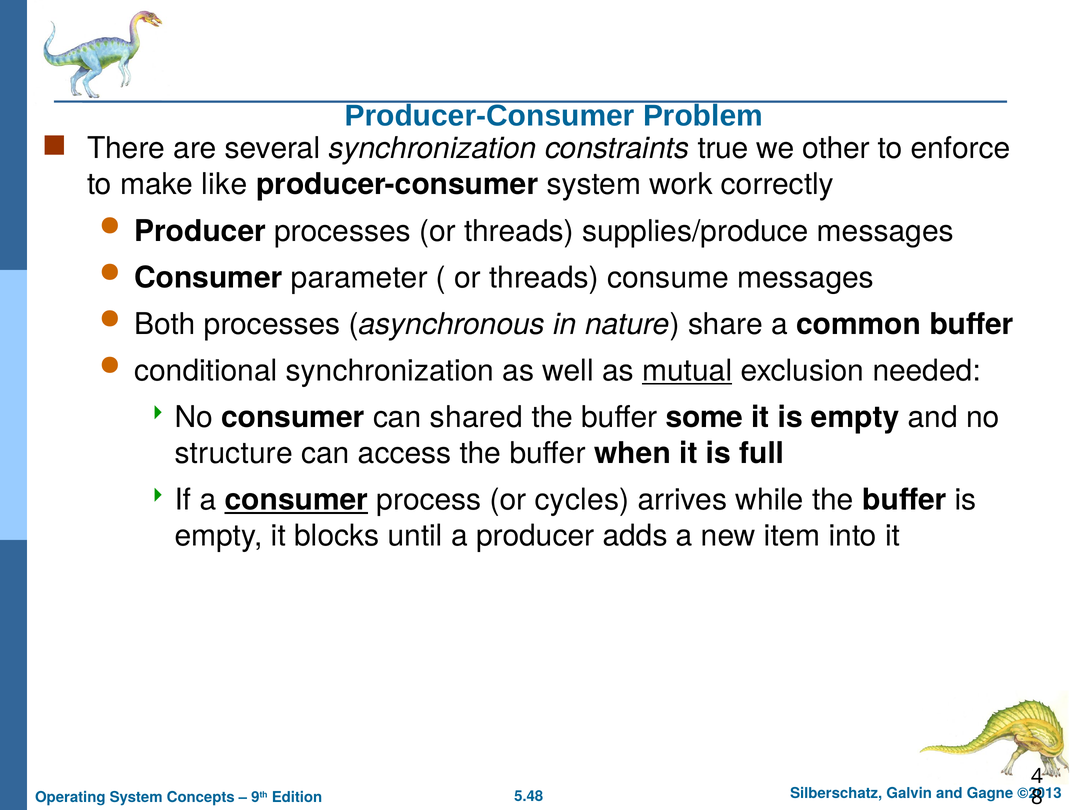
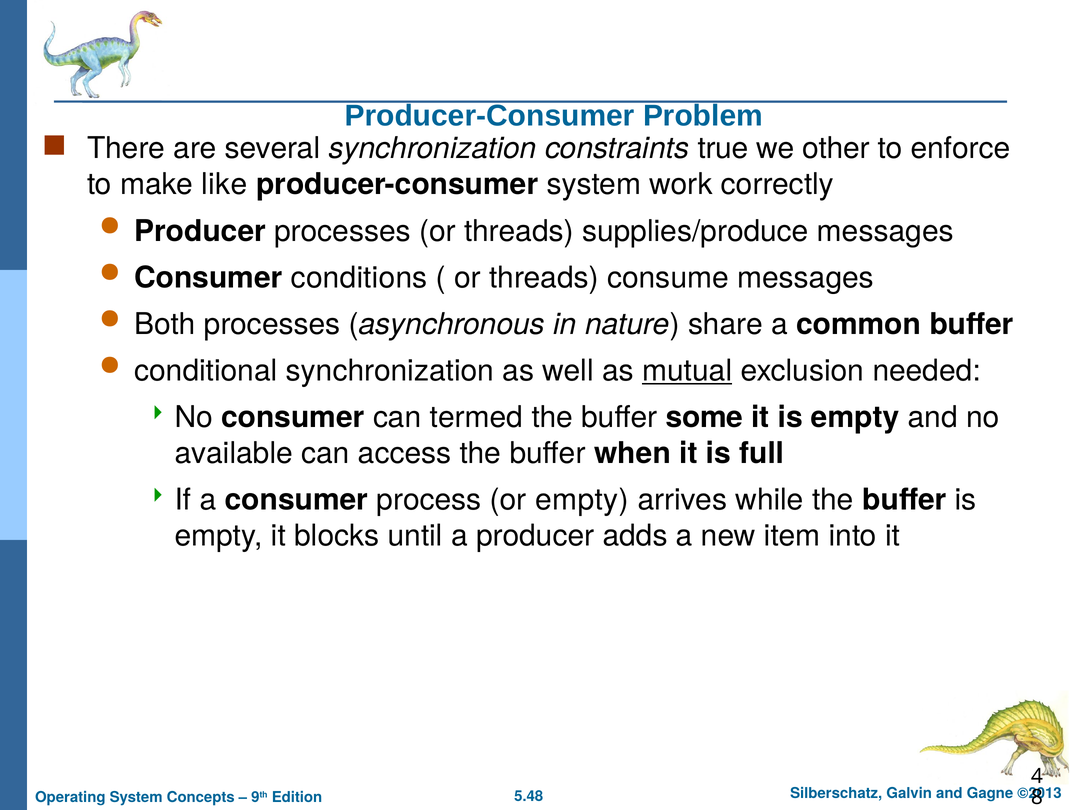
parameter: parameter -> conditions (359, 277)
shared: shared -> termed (476, 417)
structure: structure -> available (234, 453)
consumer underline: present -> none (296, 500)
or cycles: cycles -> empty (582, 500)
